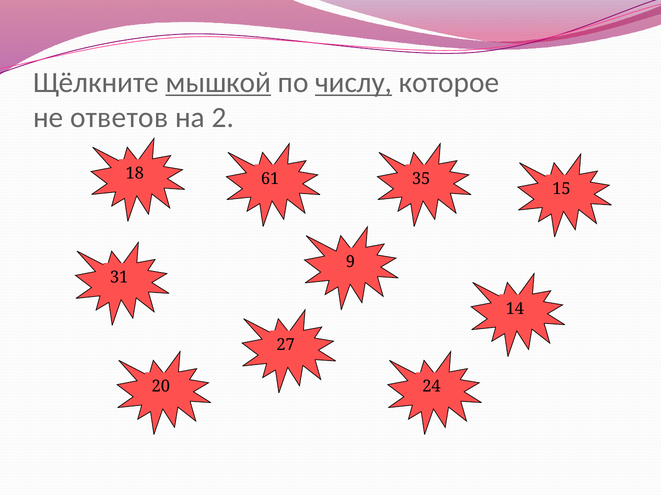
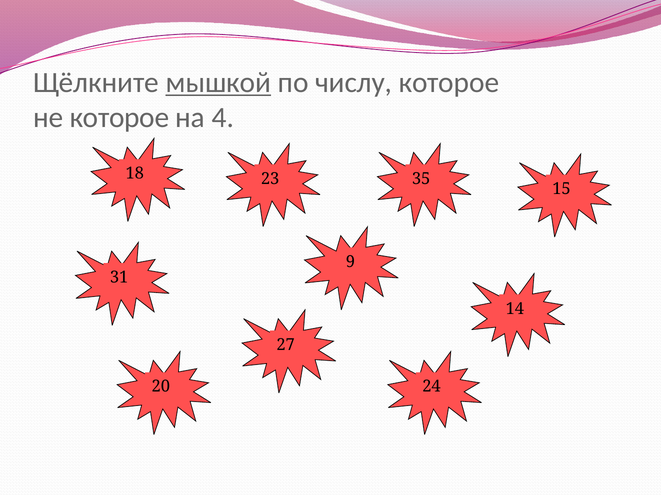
числу underline: present -> none (354, 83)
не ответов: ответов -> которое (119, 118)
2: 2 -> 4 (223, 118)
61: 61 -> 23 (270, 179)
